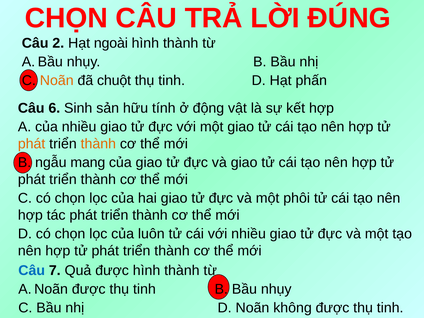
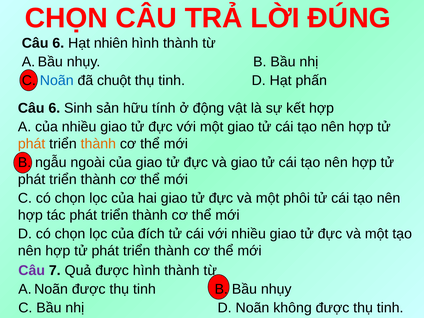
2: 2 -> 6 (58, 43)
ngoài: ngoài -> nhiên (111, 43)
Noãn colour: orange -> blue (57, 81)
mang: mang -> ngoài (88, 163)
luôn: luôn -> đích (151, 234)
Câu colour: blue -> purple (32, 271)
